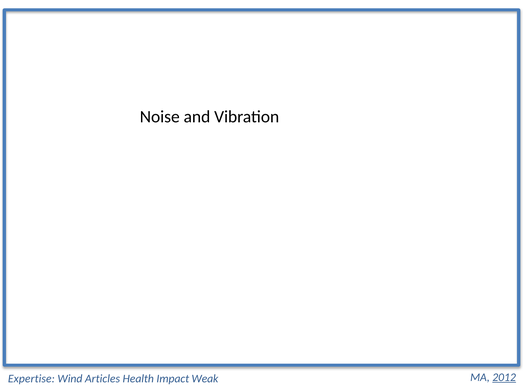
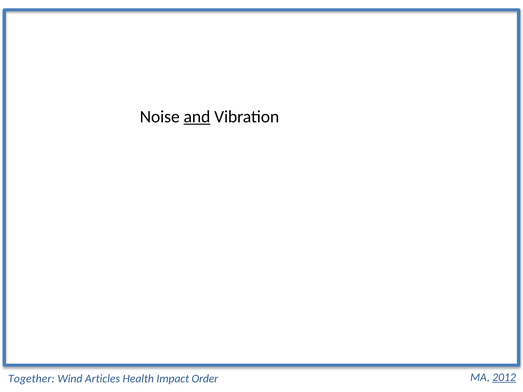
and underline: none -> present (197, 117)
Expertise: Expertise -> Together (31, 379)
Weak: Weak -> Order (205, 379)
